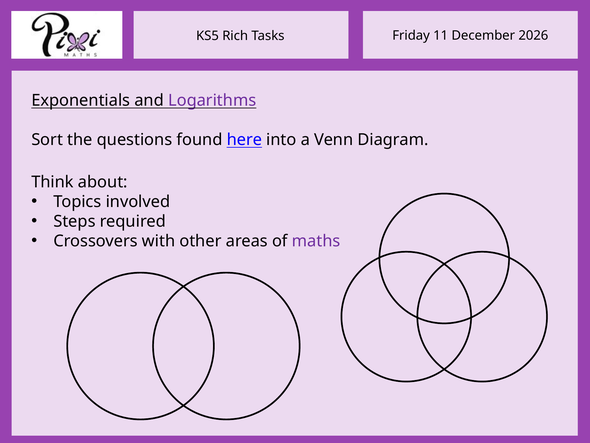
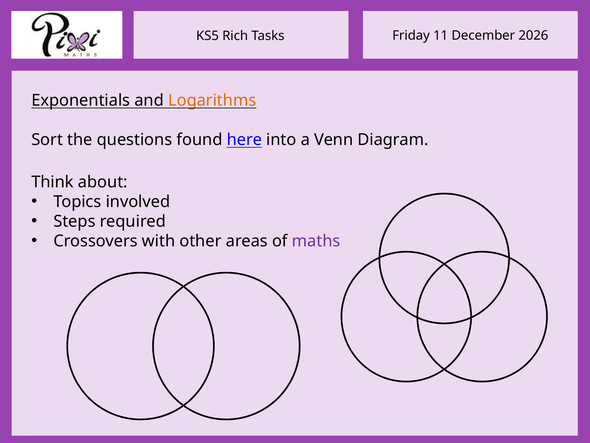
Logarithms colour: purple -> orange (212, 100)
